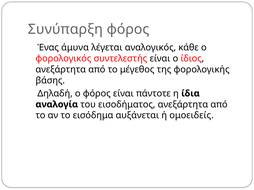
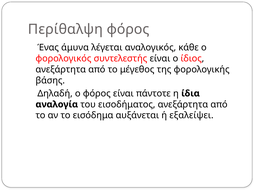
Συνύπαρξη: Συνύπαρξη -> Περίθαλψη (65, 29)
ομοειδείς: ομοειδείς -> εξαλείψει (191, 116)
